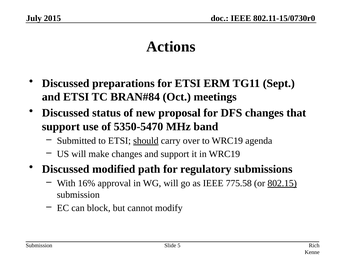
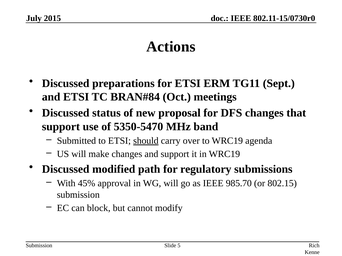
16%: 16% -> 45% (87, 184)
775.58: 775.58 -> 985.70 (239, 184)
802.15 underline: present -> none (282, 184)
